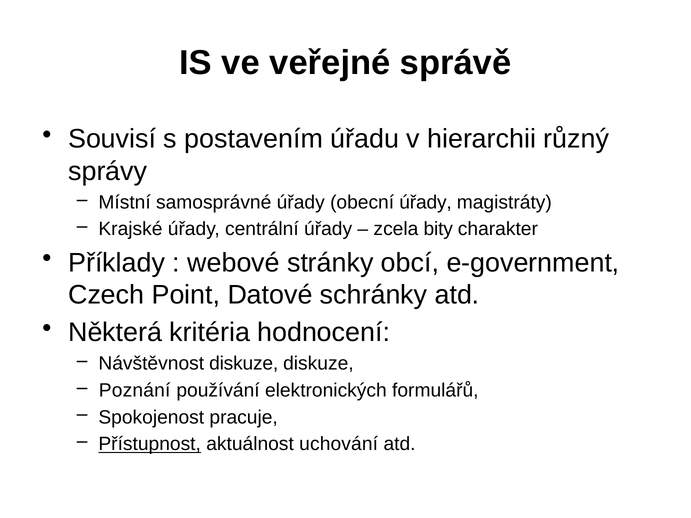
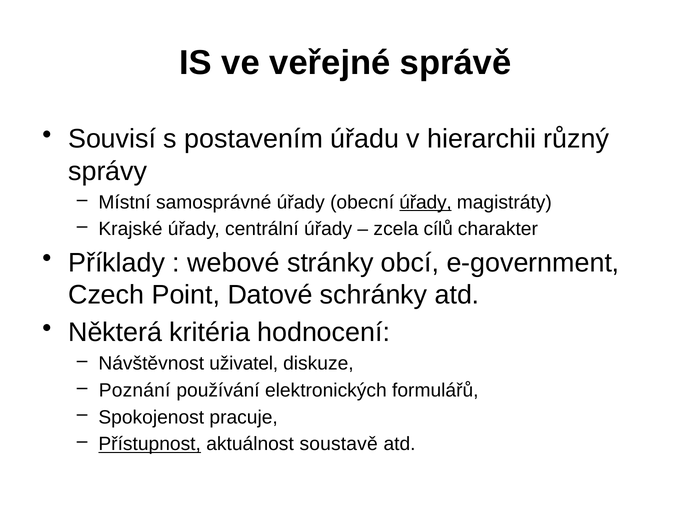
úřady underline: none -> present (426, 202)
bity: bity -> cílů (438, 229)
Návštěvnost diskuze: diskuze -> uživatel (244, 364)
uchování: uchování -> soustavě (339, 444)
